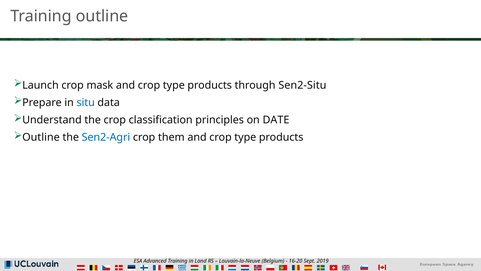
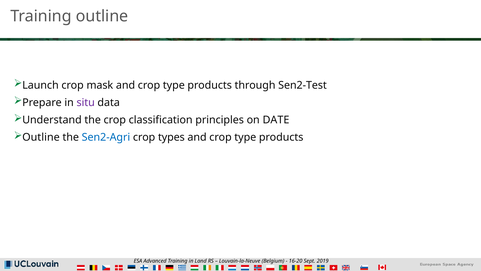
Sen2-Situ: Sen2-Situ -> Sen2-Test (303, 85)
situ colour: blue -> purple (86, 102)
them: them -> types (171, 137)
